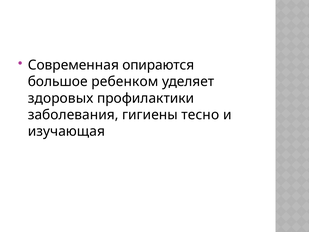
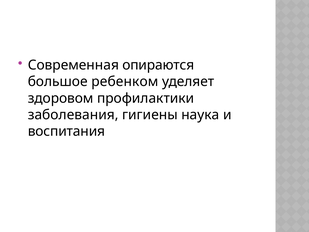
здоровых: здоровых -> здоровом (61, 98)
тесно: тесно -> наука (200, 115)
изучающая: изучающая -> воспитания (66, 131)
